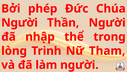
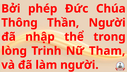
Người: Người -> Thông (19, 23)
